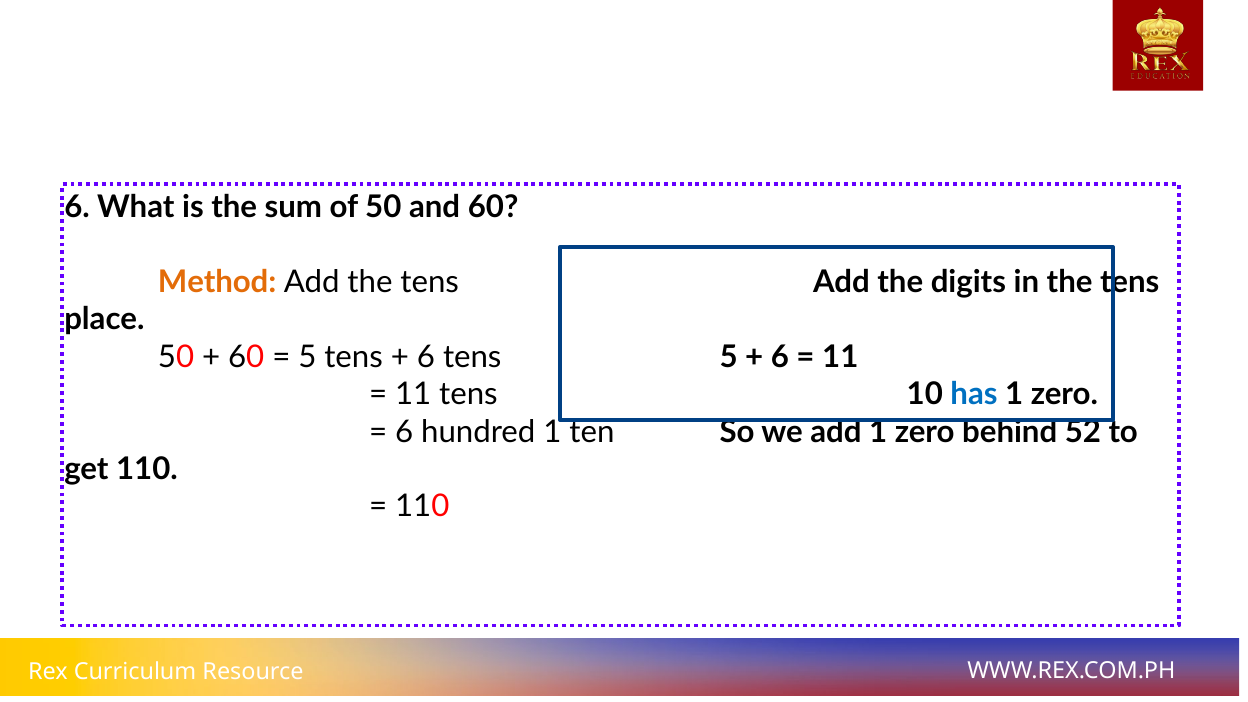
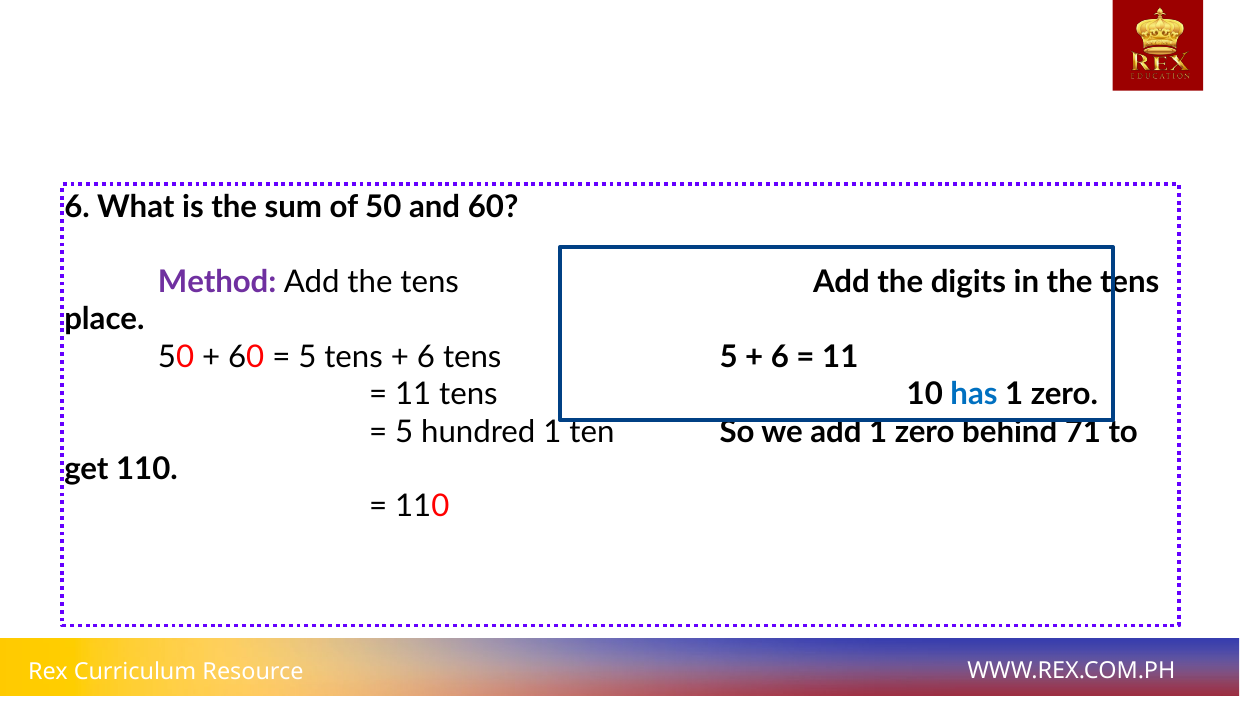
Method colour: orange -> purple (217, 282)
6: 6 -> 5 (404, 432)
52: 52 -> 71 (1083, 432)
